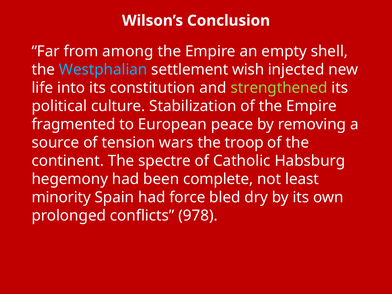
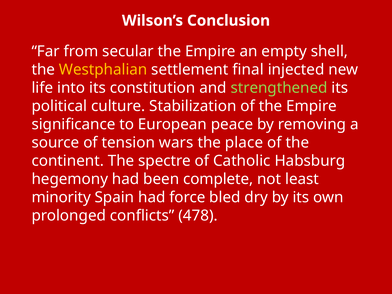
among: among -> secular (128, 51)
Westphalian colour: light blue -> yellow (103, 70)
wish: wish -> final (248, 70)
fragmented: fragmented -> significance (73, 124)
troop: troop -> place (244, 143)
978: 978 -> 478 (198, 216)
